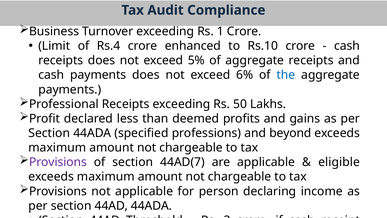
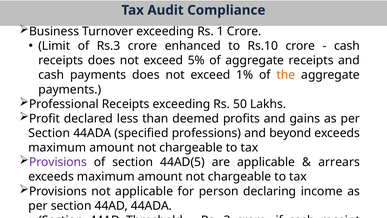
Rs.4: Rs.4 -> Rs.3 (109, 46)
6%: 6% -> 1% (245, 75)
the colour: blue -> orange (286, 75)
44AD(7: 44AD(7 -> 44AD(5 (182, 162)
eligible: eligible -> arrears (339, 162)
